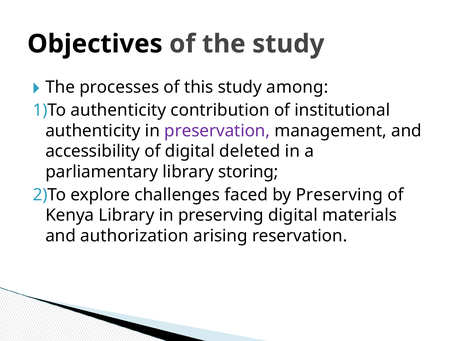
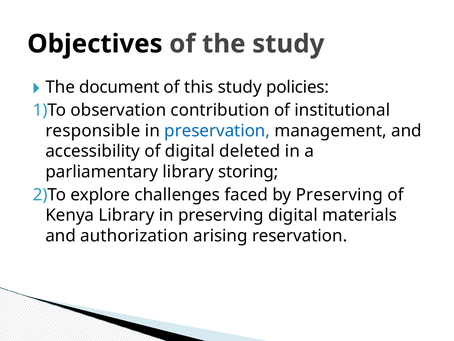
processes: processes -> document (119, 87)
among: among -> policies (298, 87)
authenticity: authenticity -> observation (118, 110)
authenticity: authenticity -> responsible (93, 131)
preservation colour: purple -> blue (217, 131)
